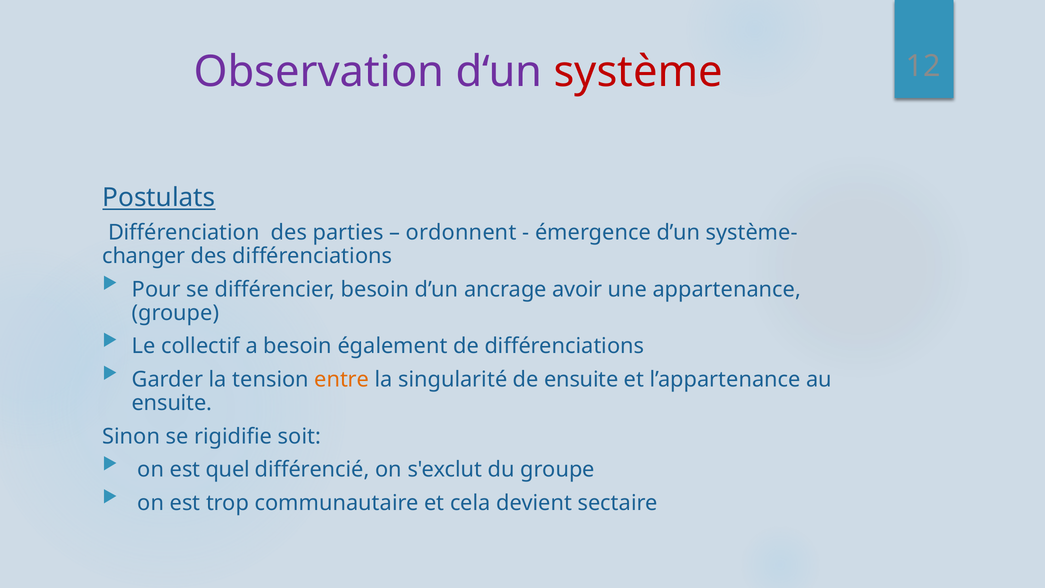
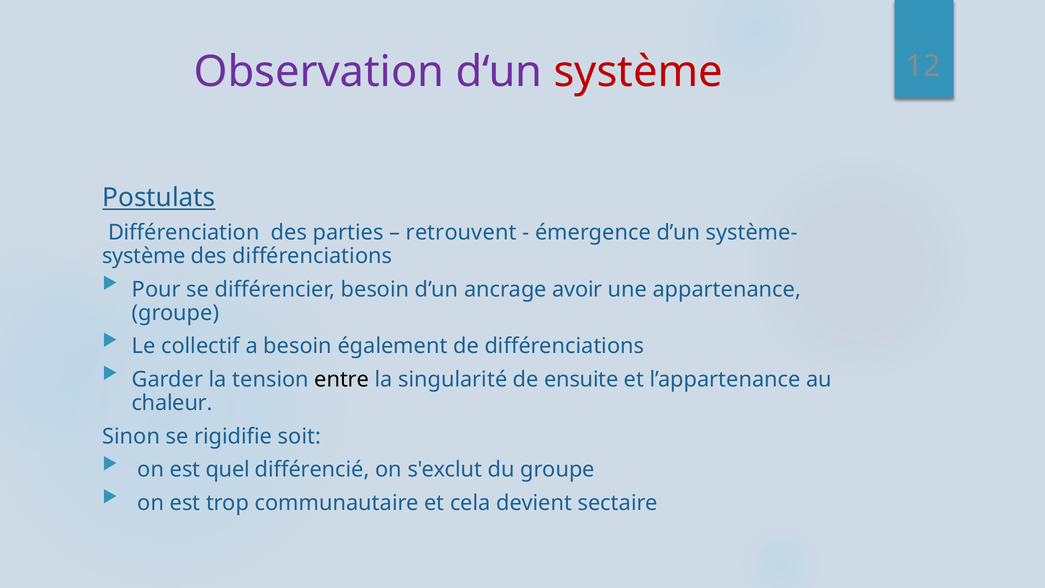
ordonnent: ordonnent -> retrouvent (461, 232)
changer: changer -> système (144, 256)
entre colour: orange -> black (342, 379)
ensuite: ensuite -> chaleur (172, 403)
